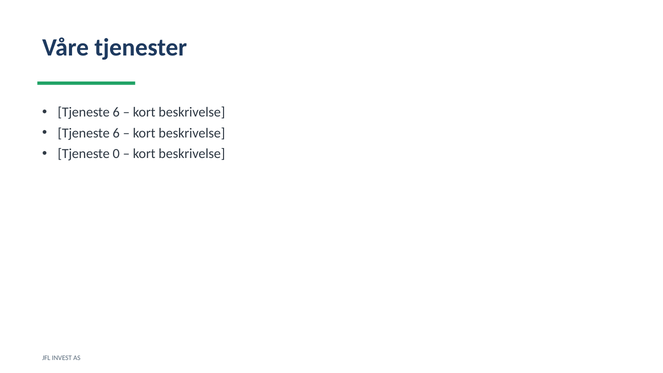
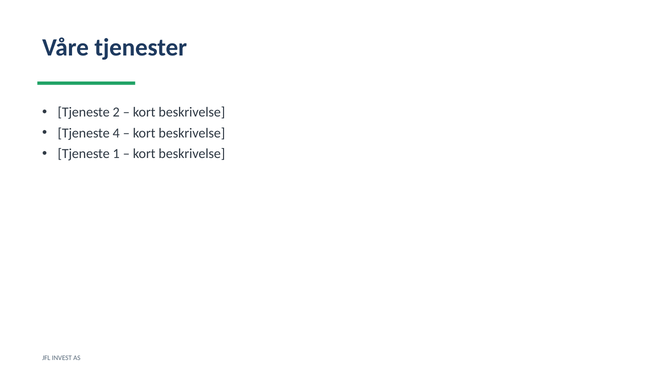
6: 6 -> 2 (116, 112)
6: 6 -> 4 (116, 133)
0: 0 -> 1 (116, 154)
